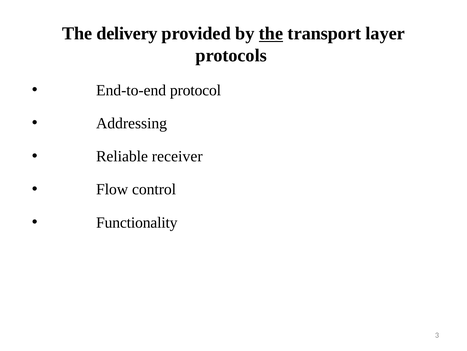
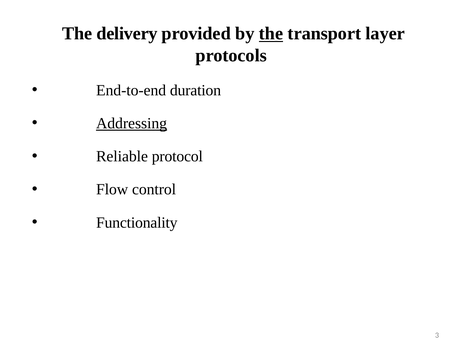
protocol: protocol -> duration (196, 90)
Addressing underline: none -> present (132, 123)
receiver: receiver -> protocol (177, 156)
